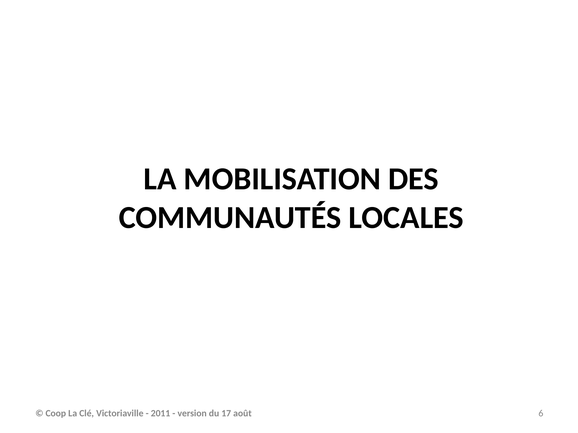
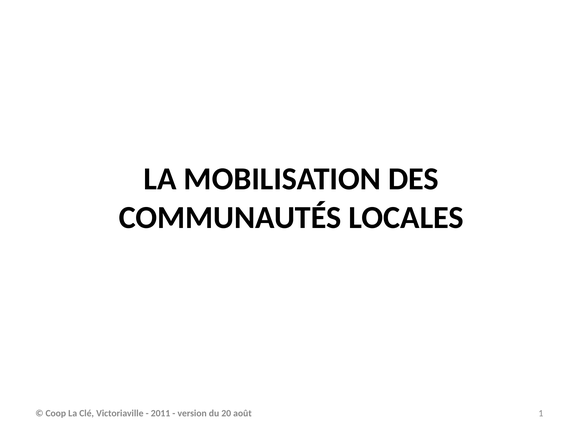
17: 17 -> 20 (226, 414)
6: 6 -> 1 (541, 414)
